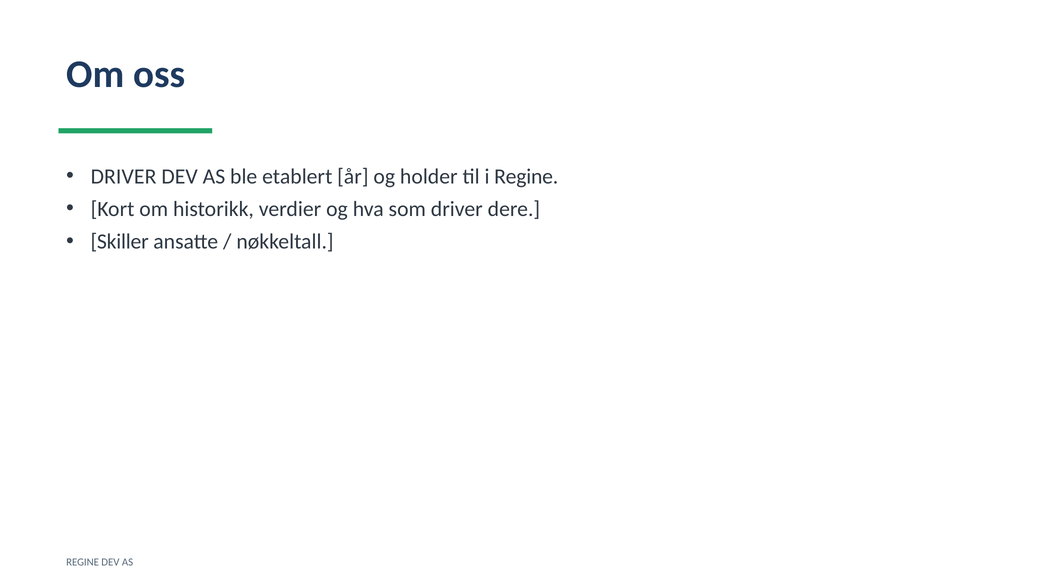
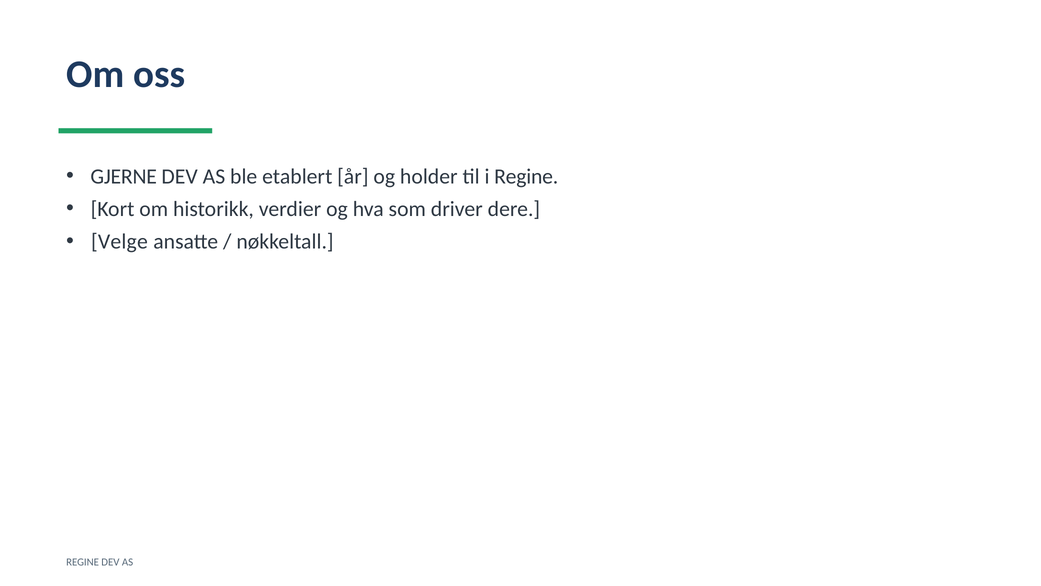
DRIVER: DRIVER -> GJERNE (124, 176)
Skiller: Skiller -> Velge (119, 241)
